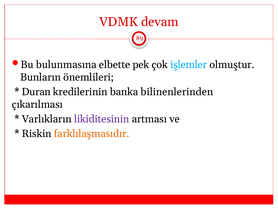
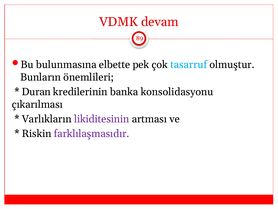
işlemler: işlemler -> tasarruf (189, 64)
bilinenlerinden: bilinenlerinden -> konsolidasyonu (177, 92)
farklılaşmasıdır colour: orange -> purple (92, 133)
